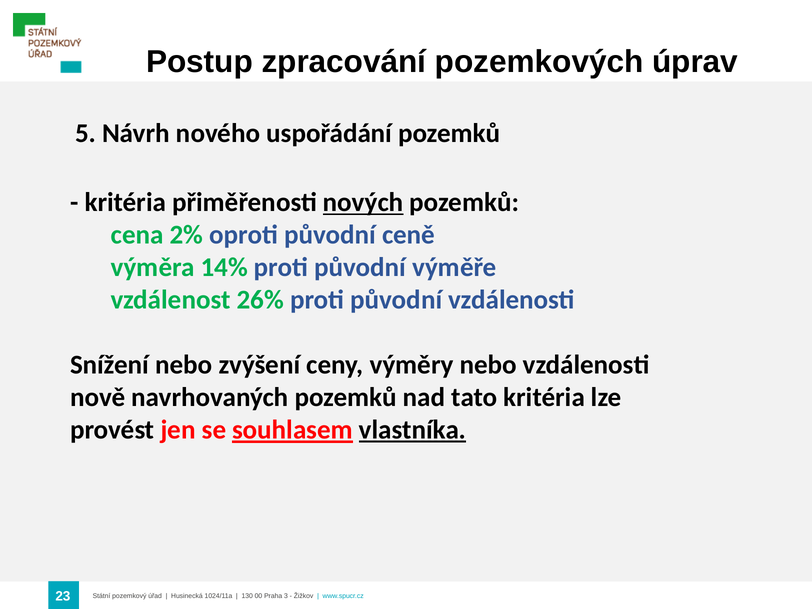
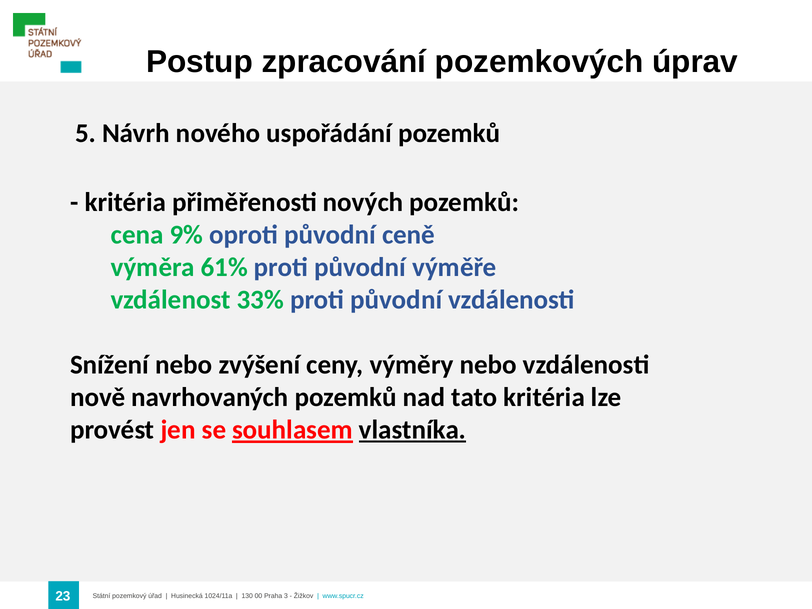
nových underline: present -> none (363, 203)
2%: 2% -> 9% (186, 235)
14%: 14% -> 61% (224, 267)
26%: 26% -> 33% (260, 300)
